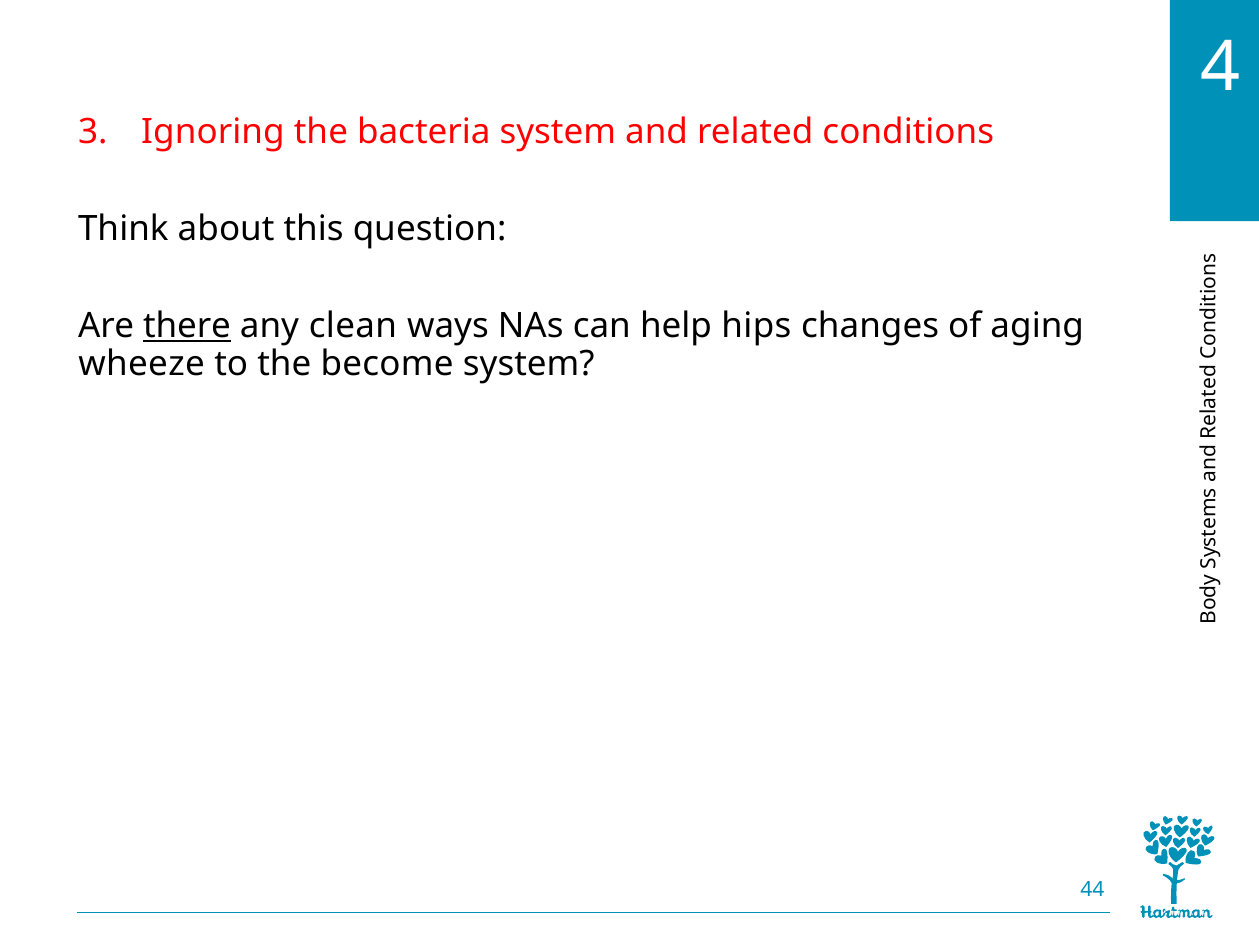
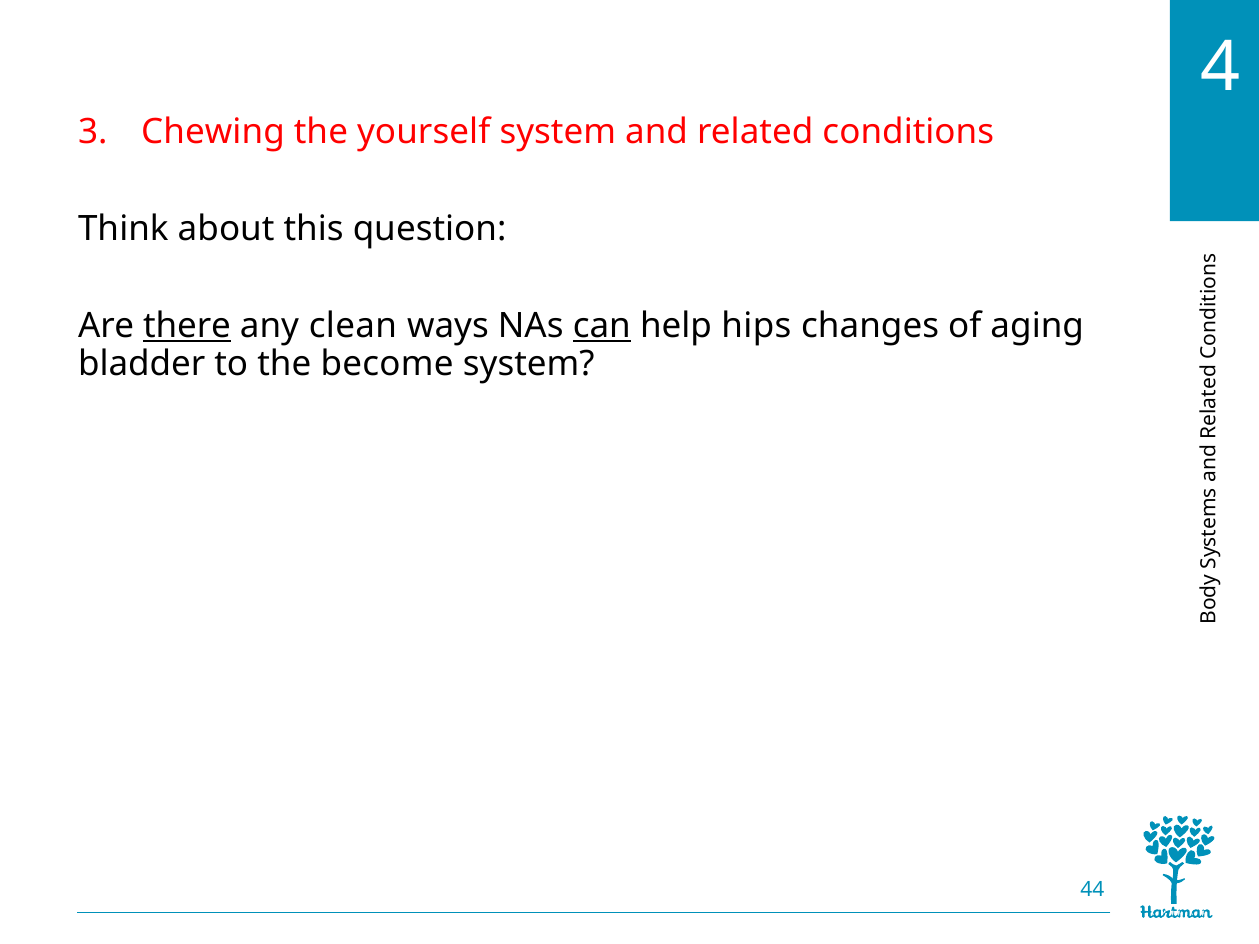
Ignoring: Ignoring -> Chewing (213, 132)
bacteria: bacteria -> yourself (424, 132)
can underline: none -> present (602, 326)
wheeze: wheeze -> bladder (142, 364)
